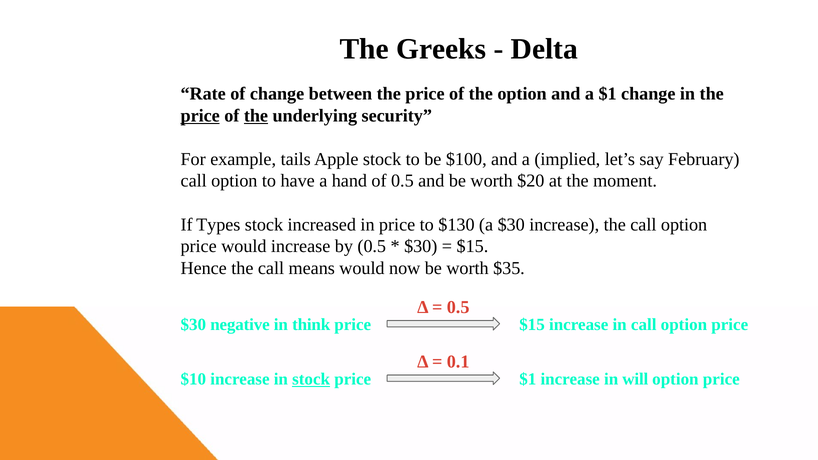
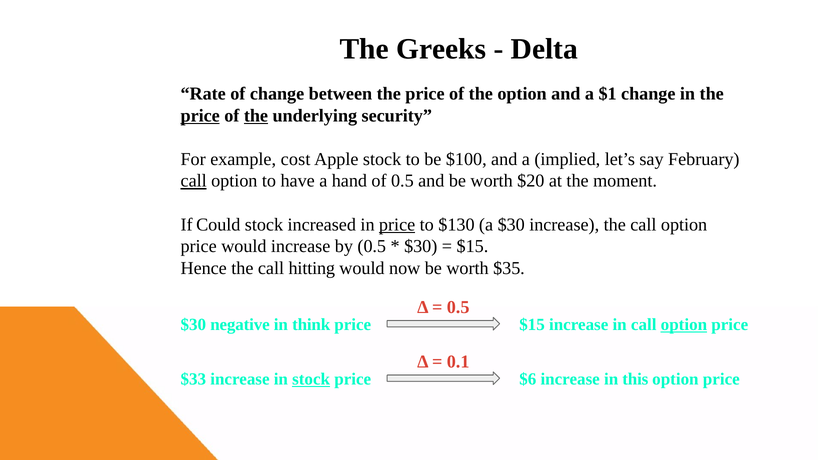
tails: tails -> cost (296, 159)
call underline: none -> present (194, 181)
Types: Types -> Could (218, 225)
price underline: none -> present (397, 225)
means: means -> hitting (312, 268)
option underline: none -> present (684, 325)
$10: $10 -> $33 (193, 379)
price $1: $1 -> $6 (528, 379)
will: will -> this (635, 379)
